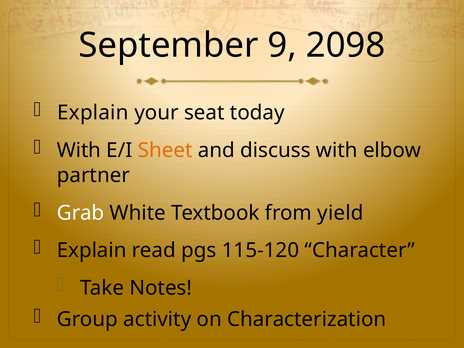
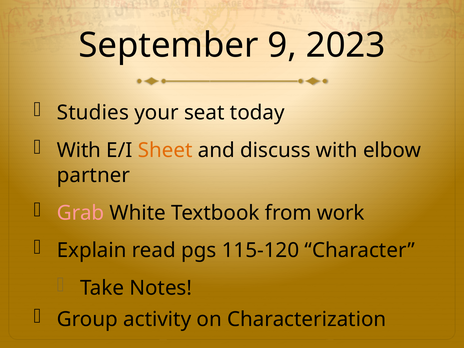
2098: 2098 -> 2023 (346, 45)
Explain: Explain -> Studies (93, 113)
Grab colour: white -> pink (81, 213)
yield: yield -> work (341, 213)
